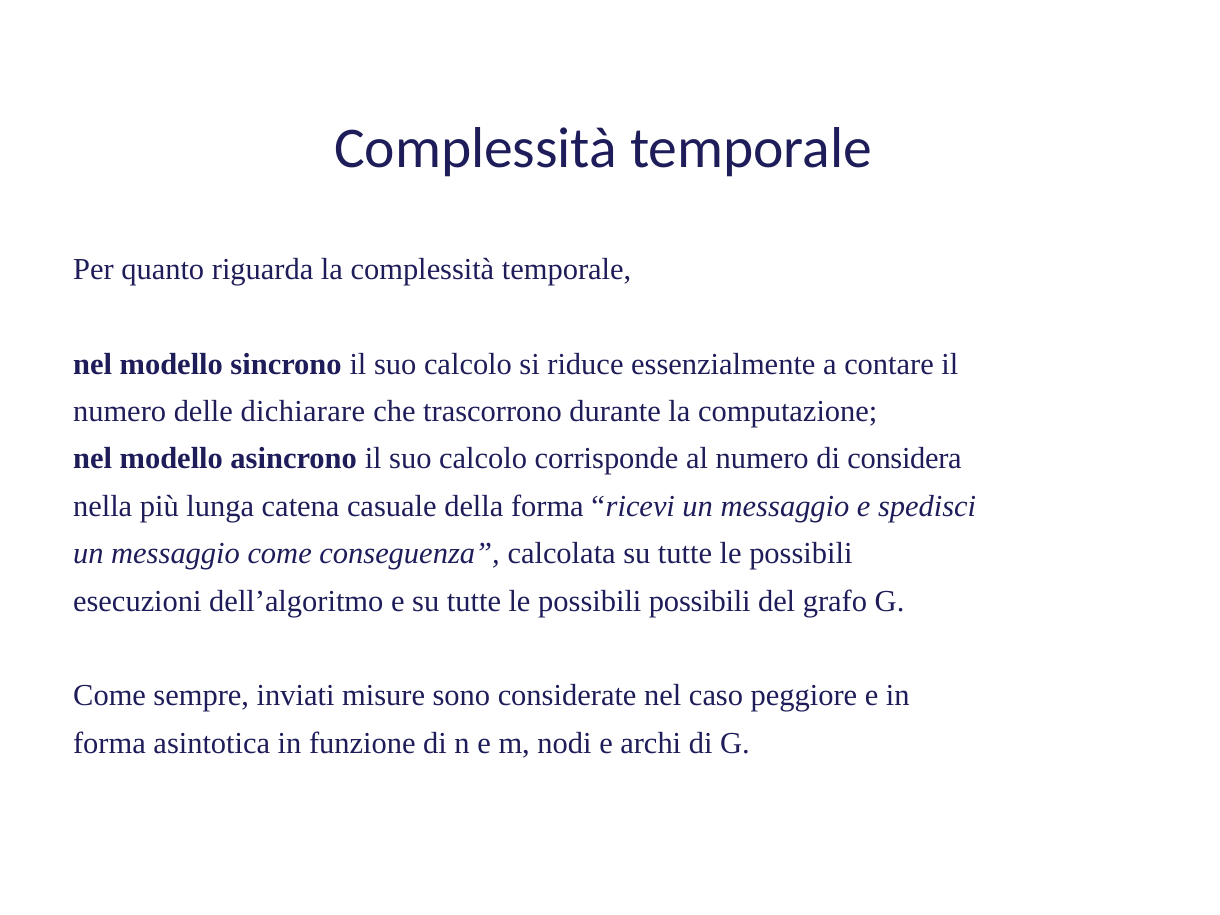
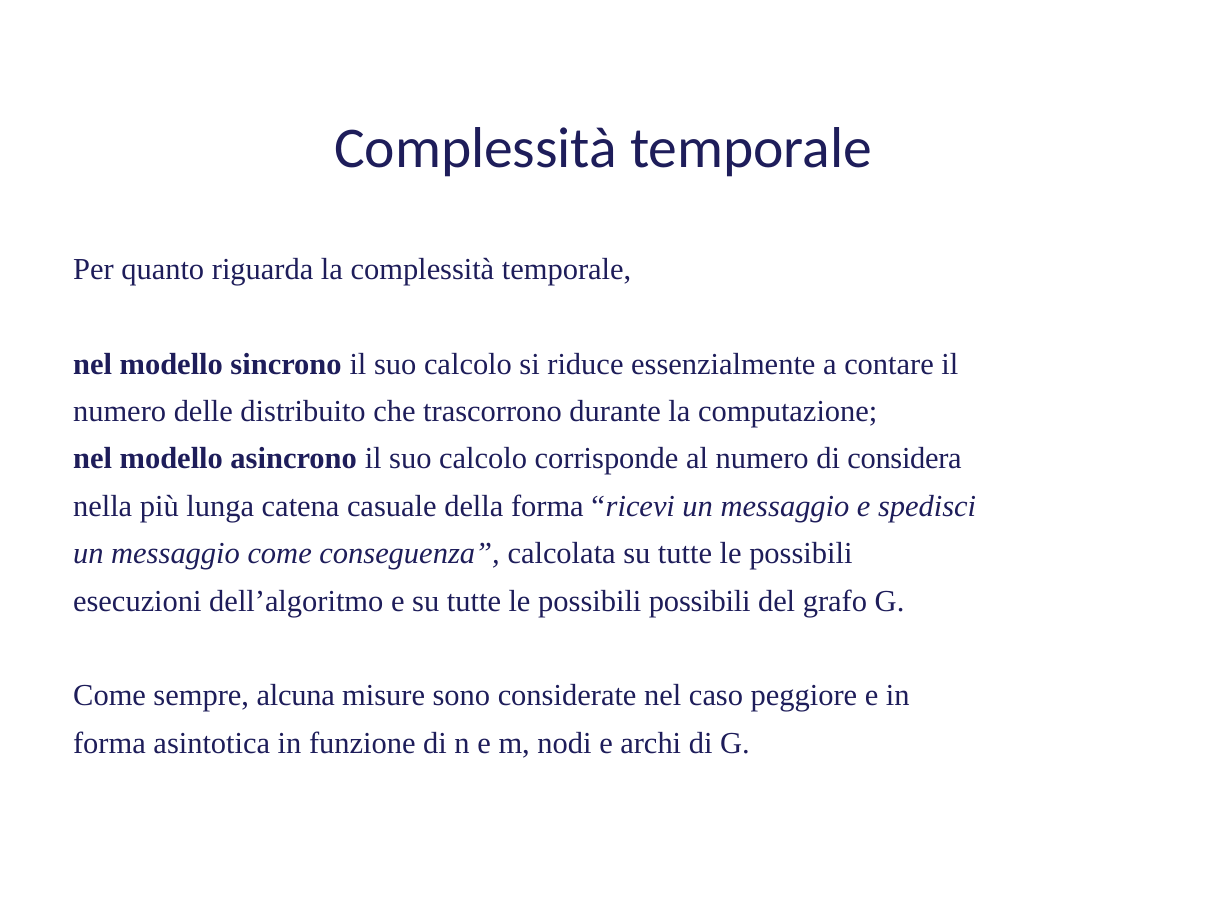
dichiarare: dichiarare -> distribuito (303, 412)
inviati: inviati -> alcuna (296, 696)
